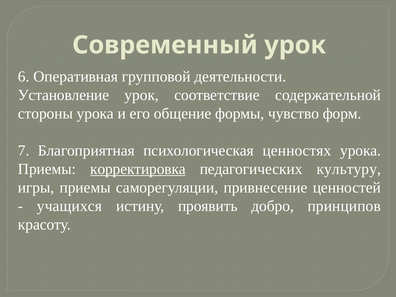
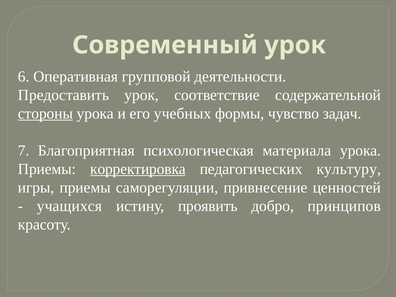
Установление: Установление -> Предоставить (63, 95)
стороны underline: none -> present (45, 114)
общение: общение -> учебных (183, 114)
форм: форм -> задач (342, 114)
ценностях: ценностях -> материала (297, 150)
